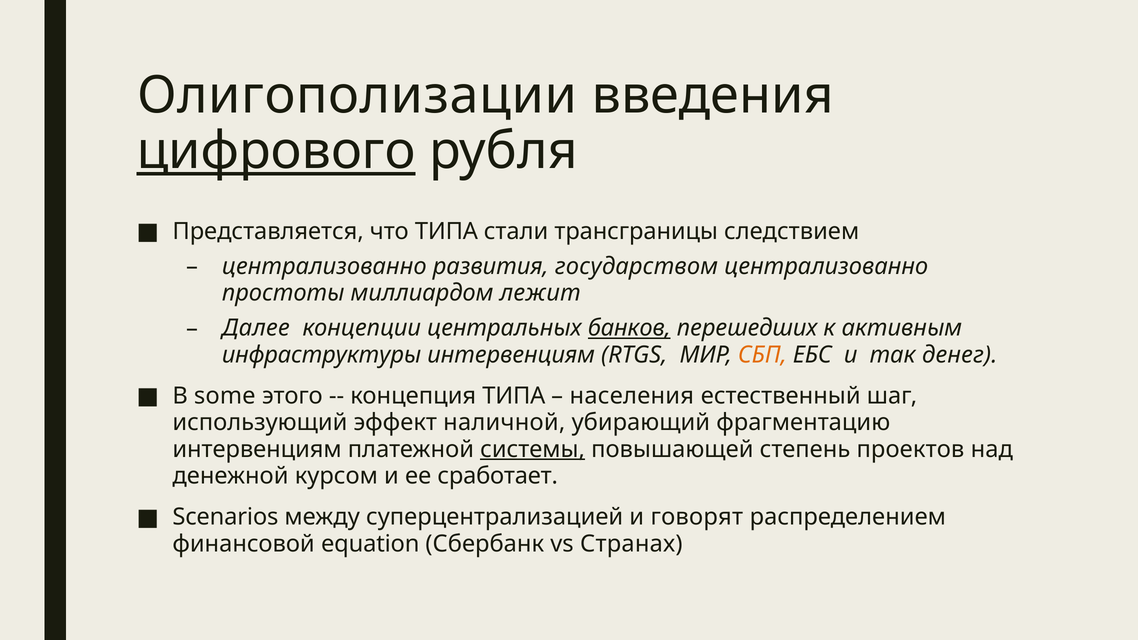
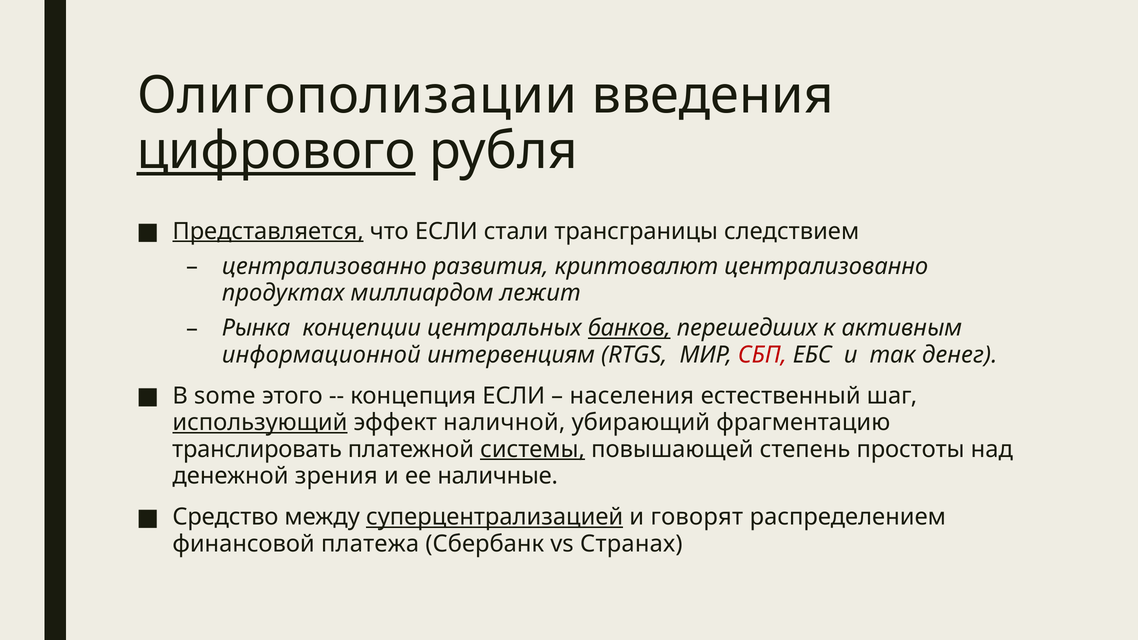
Представляется underline: none -> present (268, 231)
что ТИПА: ТИПА -> ЕСЛИ (446, 231)
государством: государством -> криптовалют (637, 266)
простоты: простоты -> продуктах (283, 293)
Далее: Далее -> Рынка (256, 328)
инфраструктуры: инфраструктуры -> информационной (321, 355)
СБП colour: orange -> red (762, 355)
концепция ТИПА: ТИПА -> ЕСЛИ (514, 396)
использующий underline: none -> present (260, 423)
интервенциям: интервенциям -> транслировать (257, 449)
проектов: проектов -> простоты (911, 449)
курсом: курсом -> зрения (336, 476)
сработает: сработает -> наличные (498, 476)
Scenarios: Scenarios -> Средство (225, 517)
суперцентрализацией underline: none -> present (495, 517)
equation: equation -> платежа (370, 544)
